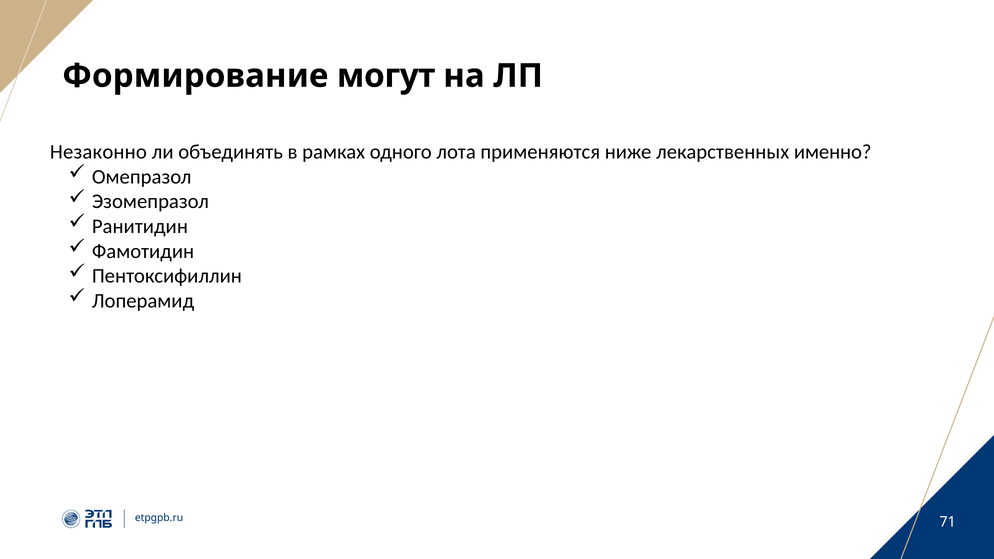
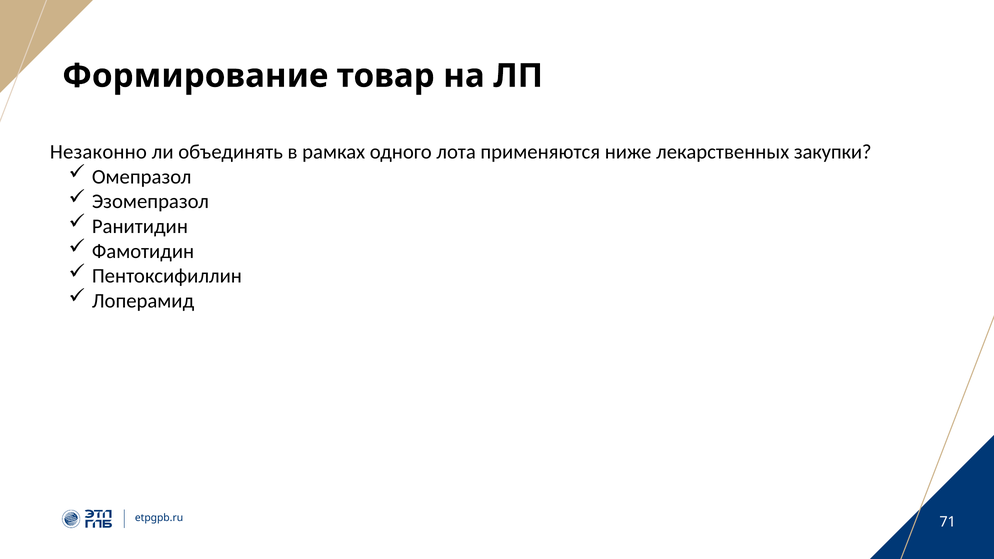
могут: могут -> товар (386, 76)
именно: именно -> закупки (833, 152)
